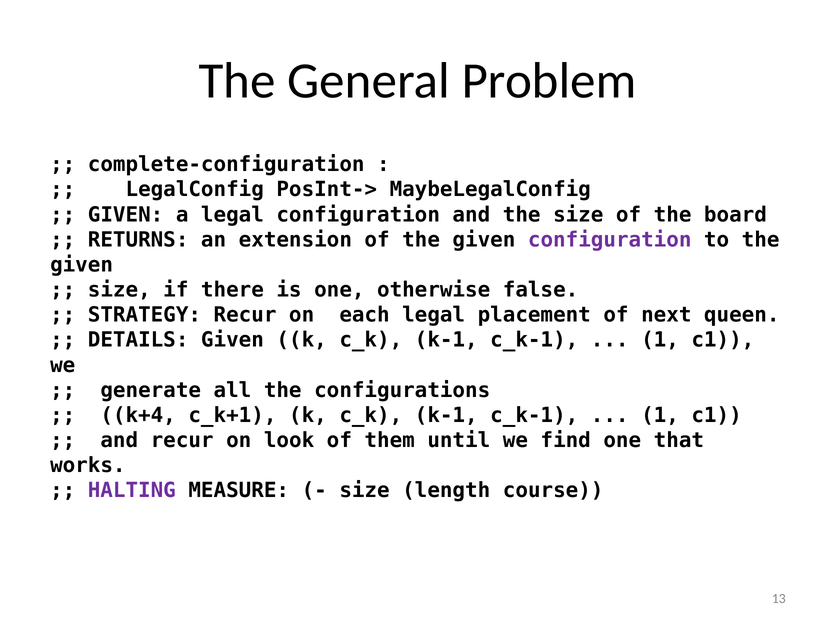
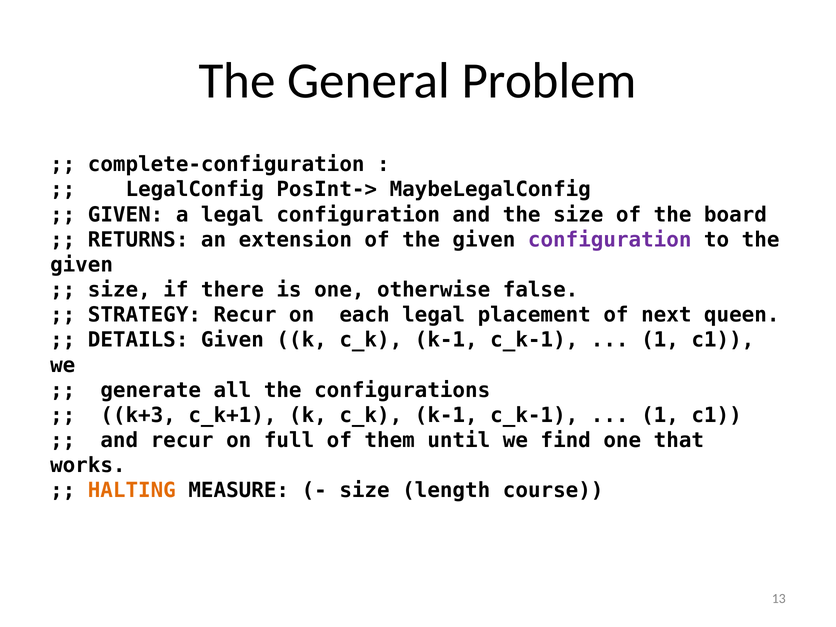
k+4: k+4 -> k+3 (138, 415)
look: look -> full (289, 440)
HALTING colour: purple -> orange (132, 491)
